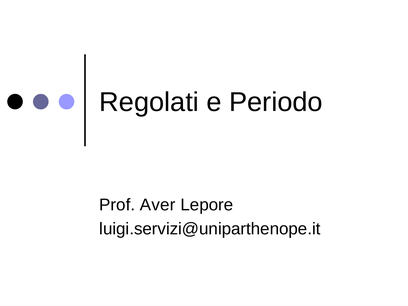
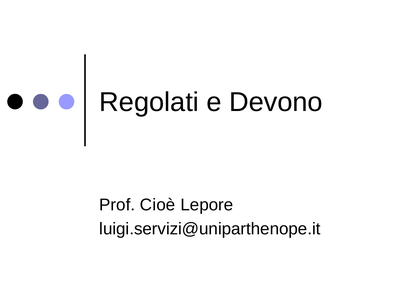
Periodo: Periodo -> Devono (276, 102)
Aver: Aver -> Cioè (158, 205)
